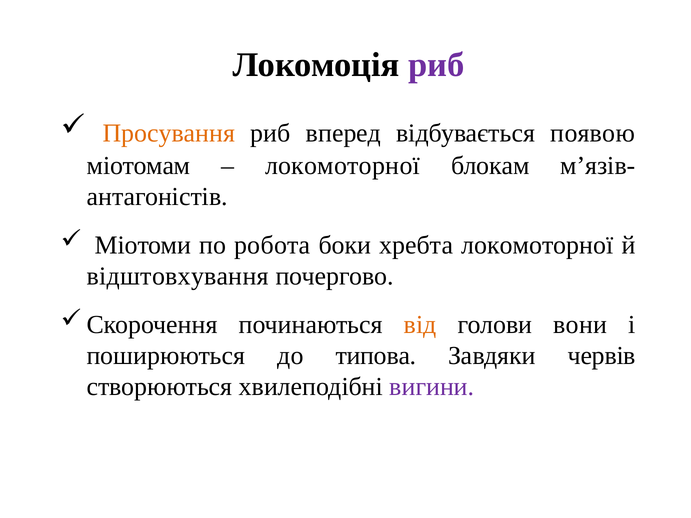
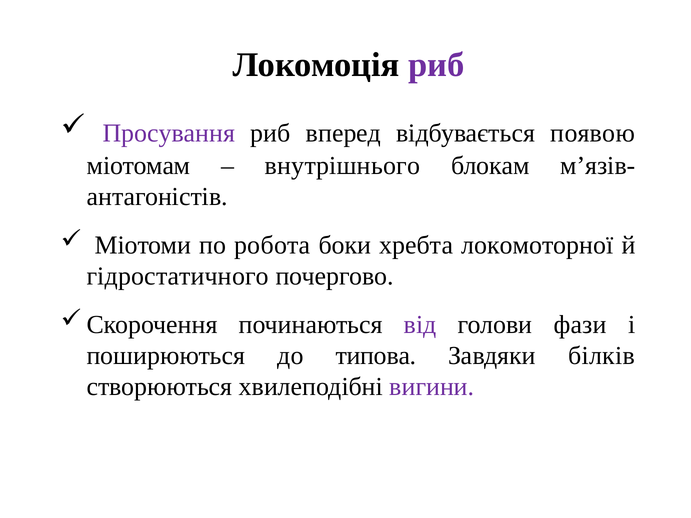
Просування colour: orange -> purple (169, 134)
локомоторної: локомоторної -> внутрішнього (342, 166)
відштовхування: відштовхування -> гідростатичного (178, 276)
від colour: orange -> purple (420, 325)
вони: вони -> фази (580, 325)
червів: червів -> білків (602, 356)
